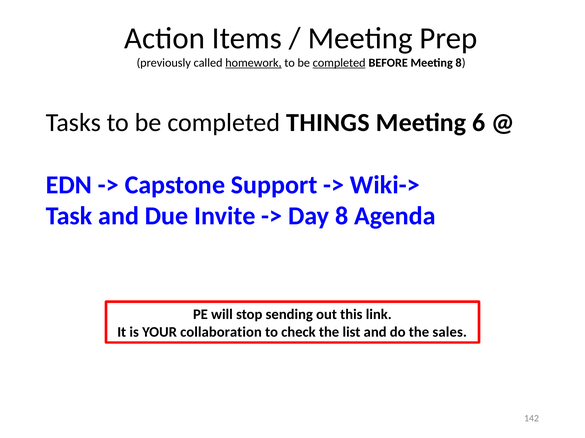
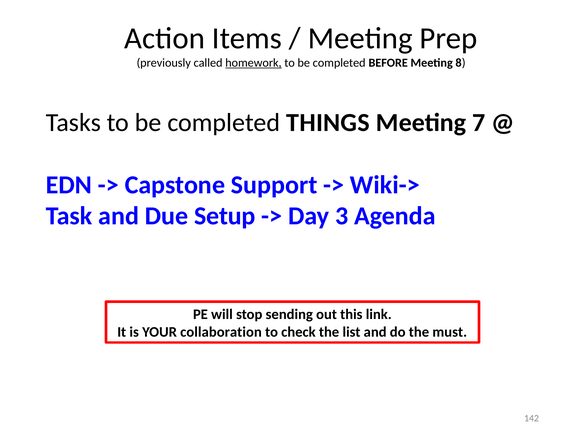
completed underline: present -> none (339, 63)
6: 6 -> 7 (479, 123)
Invite: Invite -> Setup (225, 216)
Day 8: 8 -> 3 (342, 216)
sales: sales -> must (450, 332)
